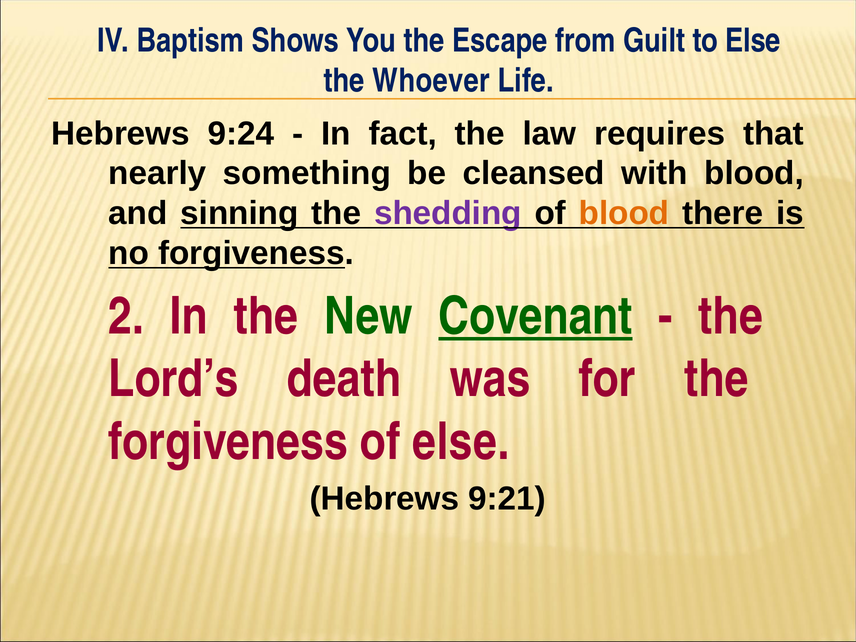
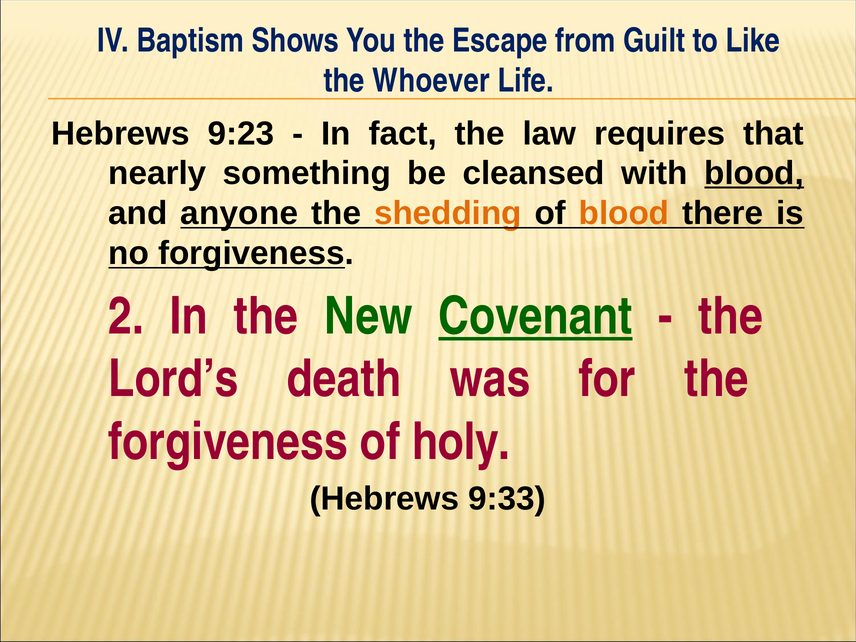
to Else: Else -> Like (753, 41)
9:24: 9:24 -> 9:23 (241, 134)
blood underline: none -> present (754, 173)
sinning: sinning -> anyone (239, 213)
shedding colour: purple -> orange (448, 213)
of else: else -> holy (461, 442)
9:21: 9:21 -> 9:33 (507, 499)
